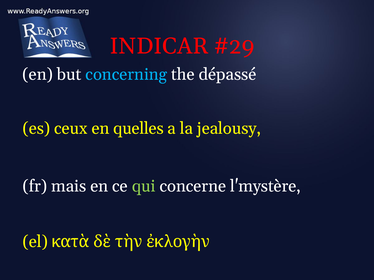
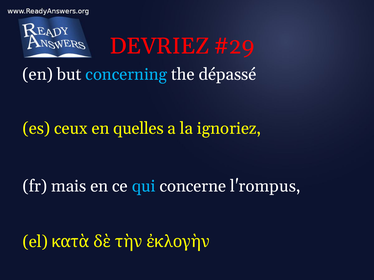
INDICAR: INDICAR -> DEVRIEZ (159, 46)
jealousy: jealousy -> ignoriez (229, 129)
qui colour: light green -> light blue (144, 186)
l'mystère: l'mystère -> l'rompus (265, 186)
